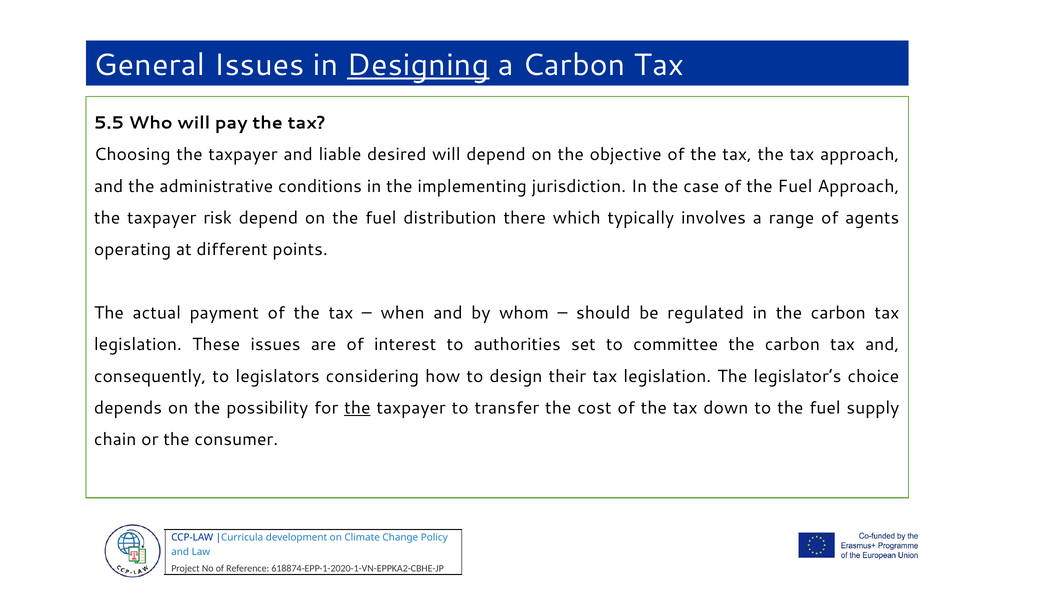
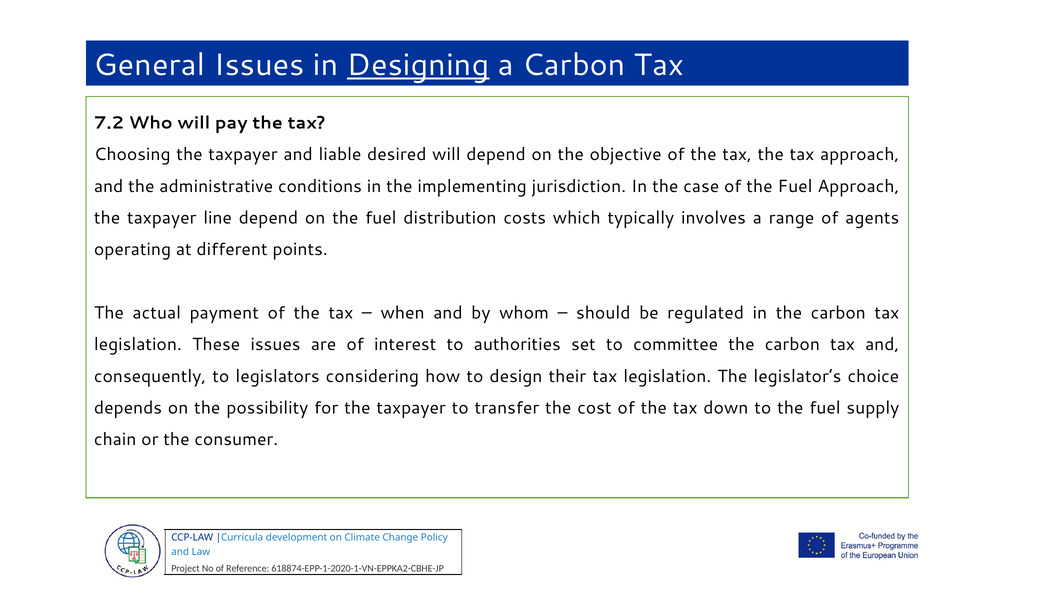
5.5: 5.5 -> 7.2 (109, 123)
risk: risk -> line (218, 218)
there: there -> costs (525, 218)
the underline: present -> none (357, 408)
